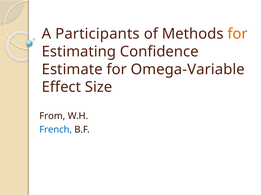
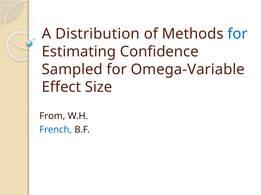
Participants: Participants -> Distribution (97, 34)
for colour: orange -> blue (238, 34)
Estimate: Estimate -> Sampled (72, 70)
